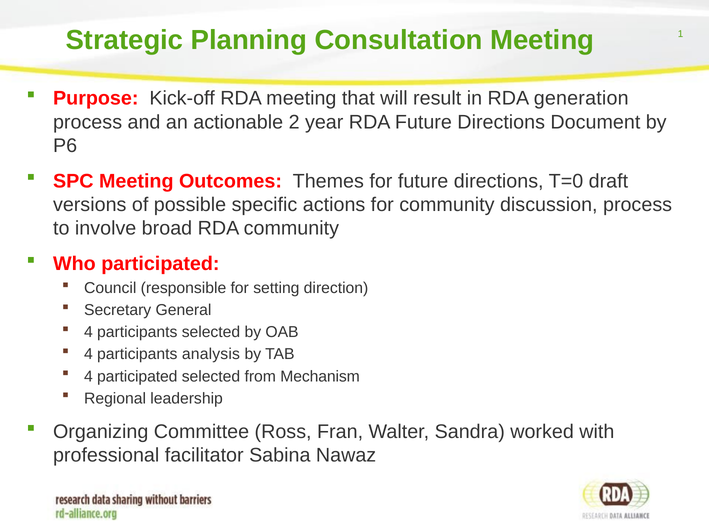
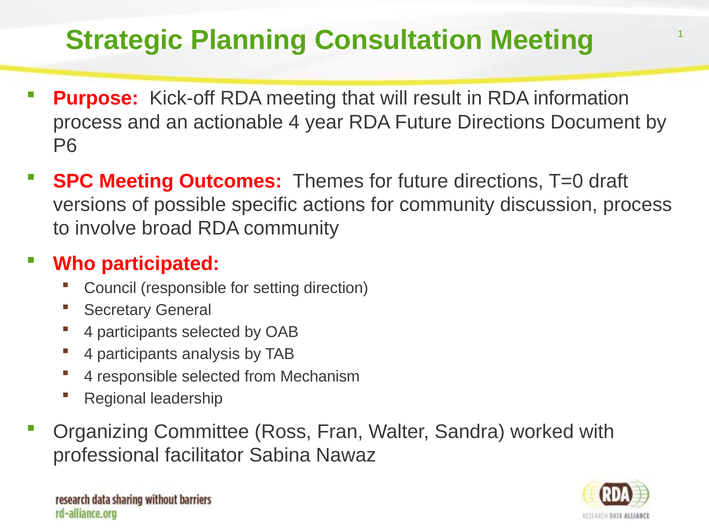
generation: generation -> information (581, 98)
actionable 2: 2 -> 4 (294, 122)
4 participated: participated -> responsible (137, 376)
